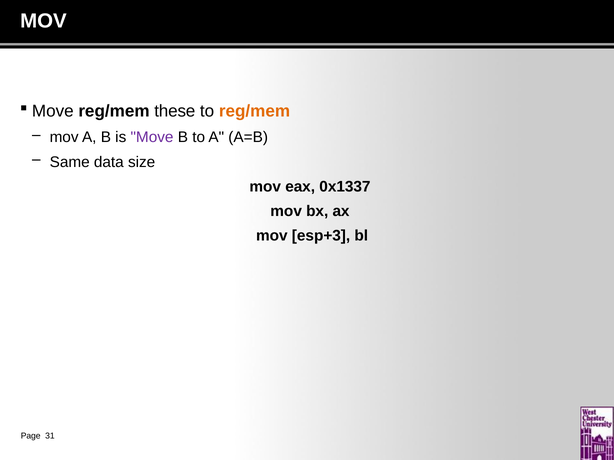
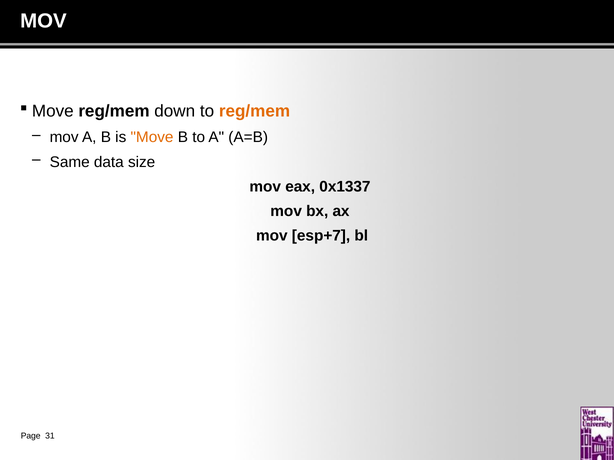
these: these -> down (175, 111)
Move colour: purple -> orange (152, 138)
esp+3: esp+3 -> esp+7 (321, 236)
